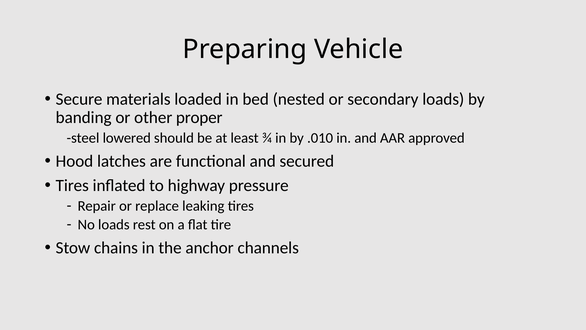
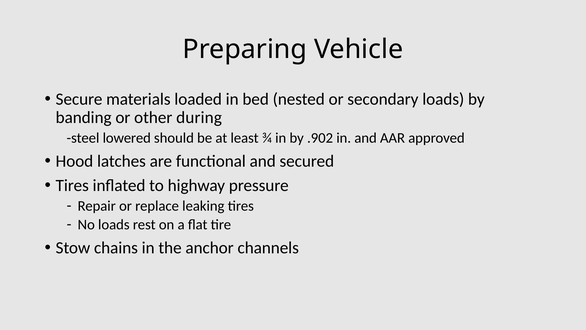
proper: proper -> during (199, 117)
.010: .010 -> .902 (320, 138)
